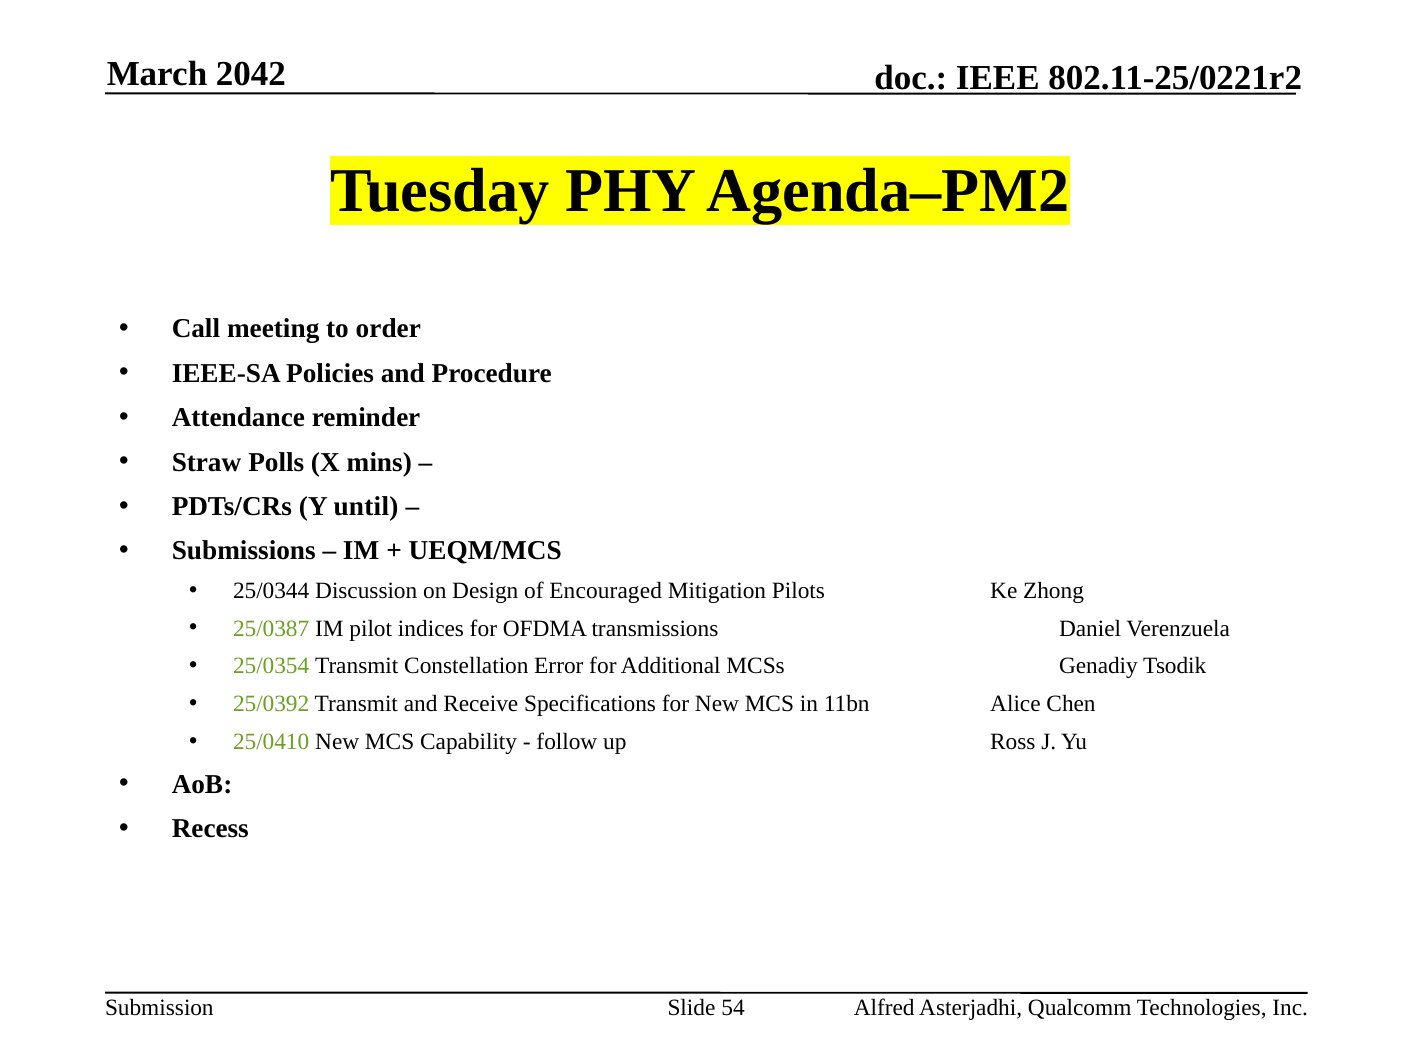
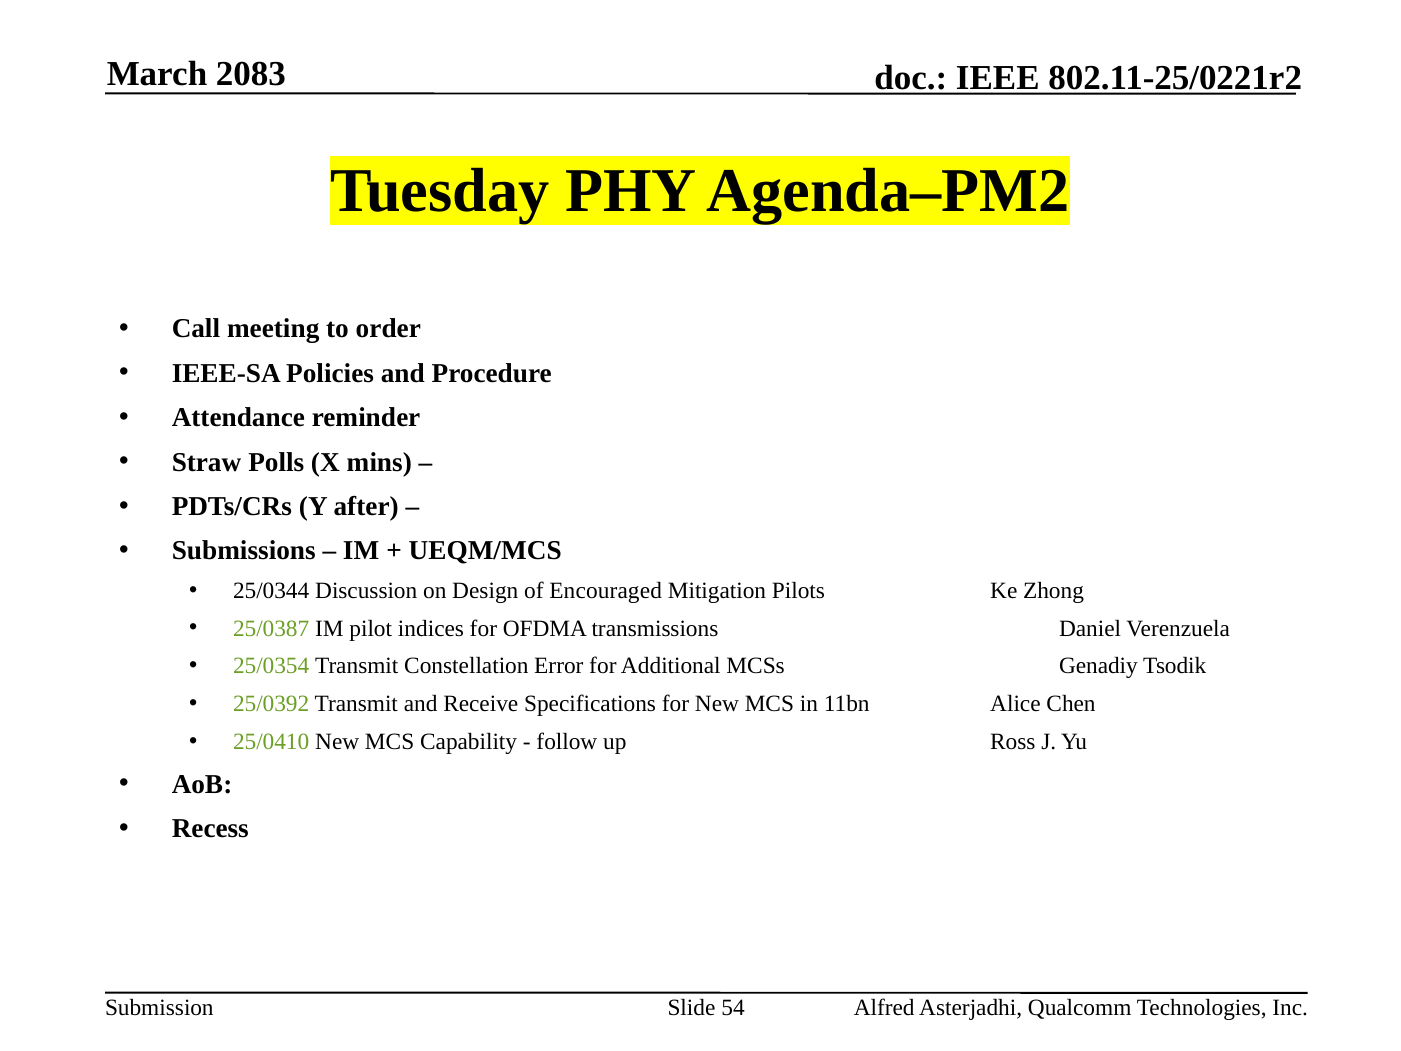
2042: 2042 -> 2083 (251, 74)
until: until -> after (366, 506)
